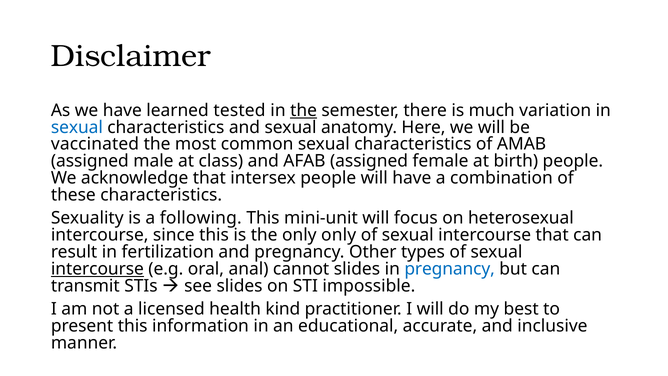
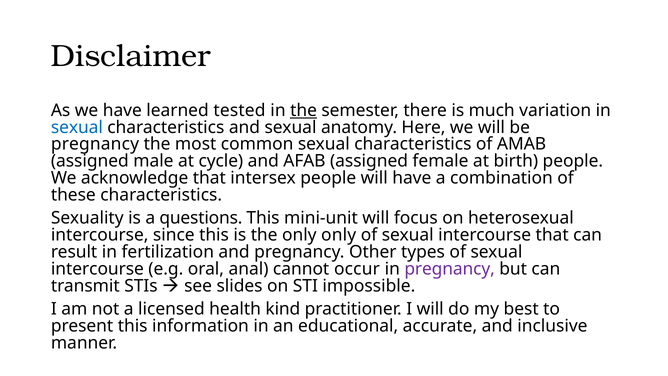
vaccinated: vaccinated -> pregnancy (95, 144)
class: class -> cycle (221, 161)
following: following -> questions (201, 218)
intercourse underline: present -> none (97, 269)
cannot slides: slides -> occur (357, 269)
pregnancy colour: blue -> purple (450, 269)
